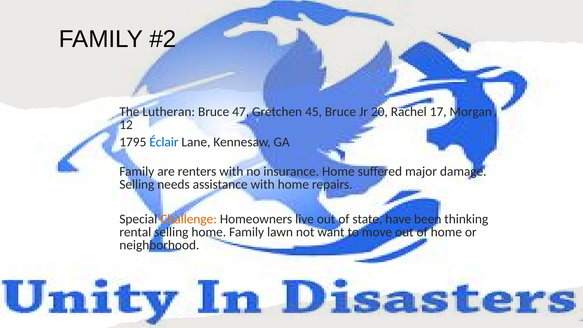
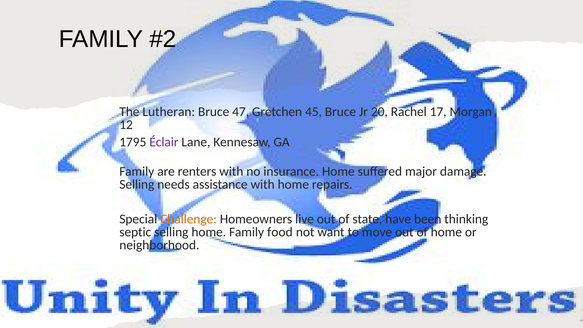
Éclair colour: blue -> purple (164, 142)
rental: rental -> septic (135, 232)
lawn: lawn -> food (280, 232)
